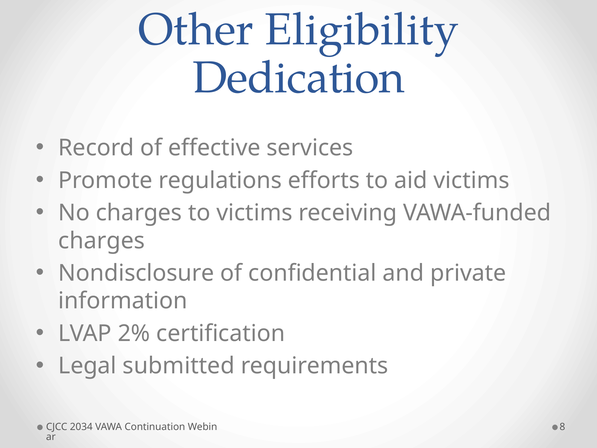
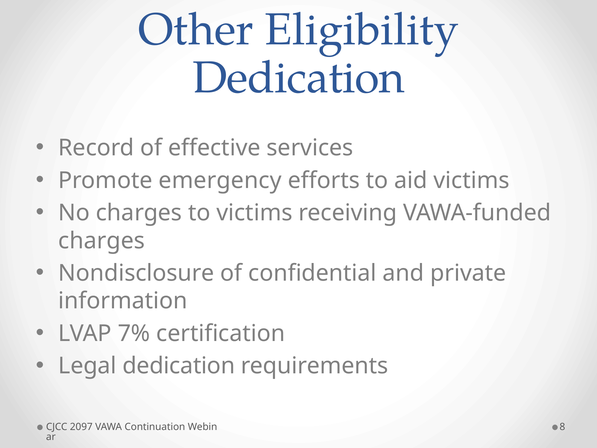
regulations: regulations -> emergency (220, 180)
2%: 2% -> 7% (134, 333)
Legal submitted: submitted -> dedication (179, 366)
2034: 2034 -> 2097 (81, 427)
